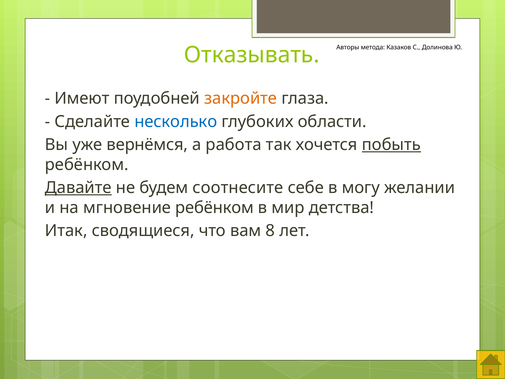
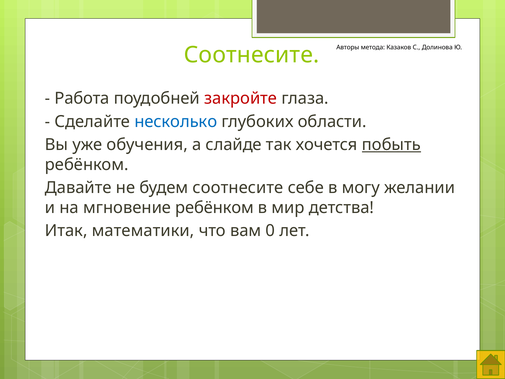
Отказывать: Отказывать -> Соотнесите (252, 55)
Имеют: Имеют -> Работа (82, 98)
закройте colour: orange -> red (241, 98)
вернёмся: вернёмся -> обучения (147, 145)
работа: работа -> слайде (234, 145)
Давайте underline: present -> none (78, 188)
сводящиеся: сводящиеся -> математики (143, 231)
8: 8 -> 0 (270, 231)
